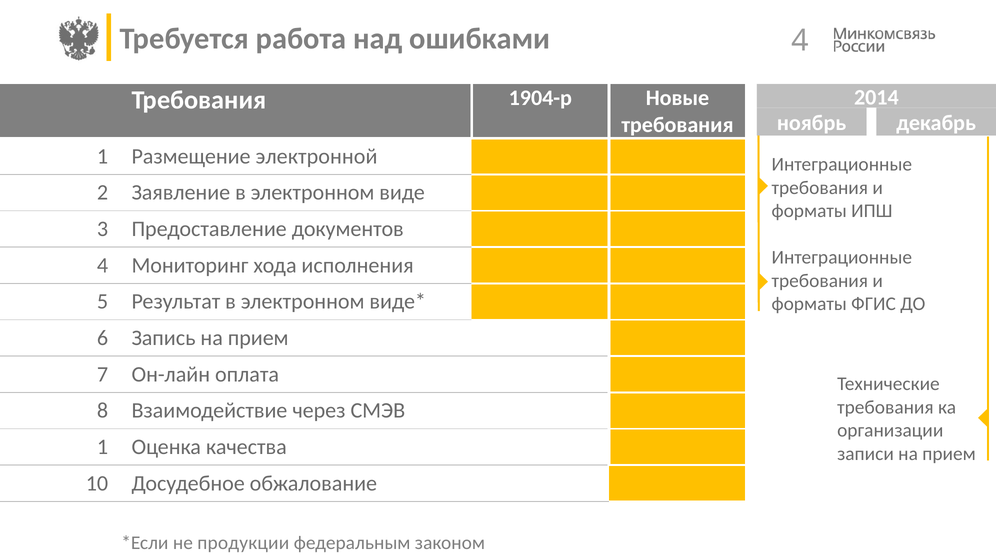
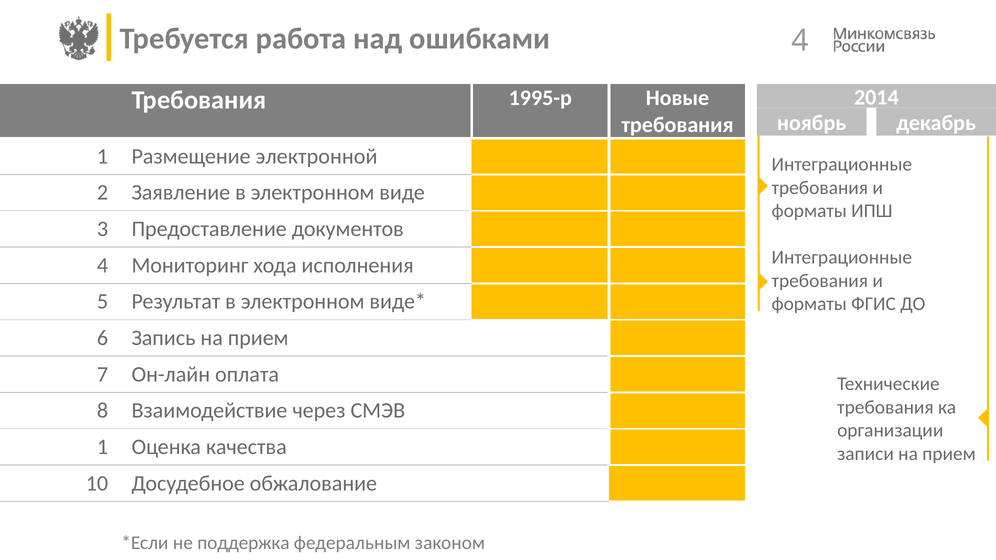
1904-р: 1904-р -> 1995-р (540, 98)
продукции: продукции -> поддержка (243, 543)
